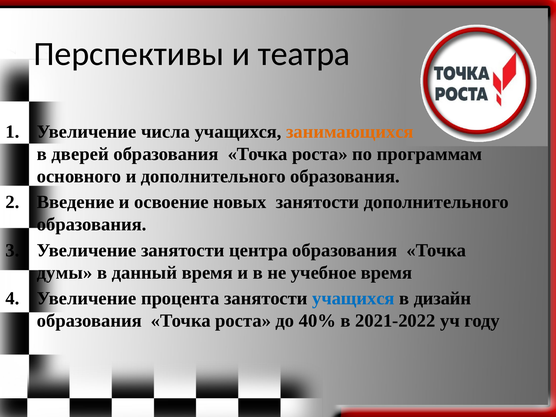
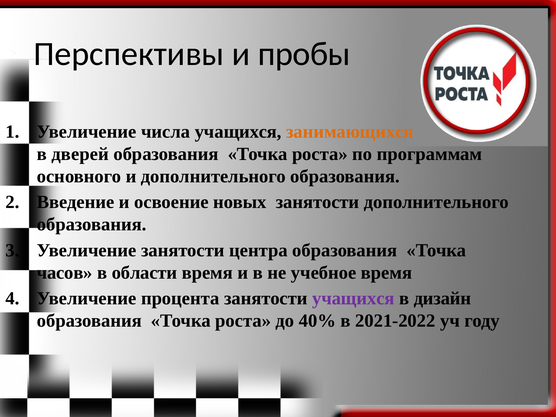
театра: театра -> пробы (304, 54)
думы: думы -> часов (65, 273)
данный: данный -> области (144, 273)
учащихся colour: blue -> purple (353, 299)
